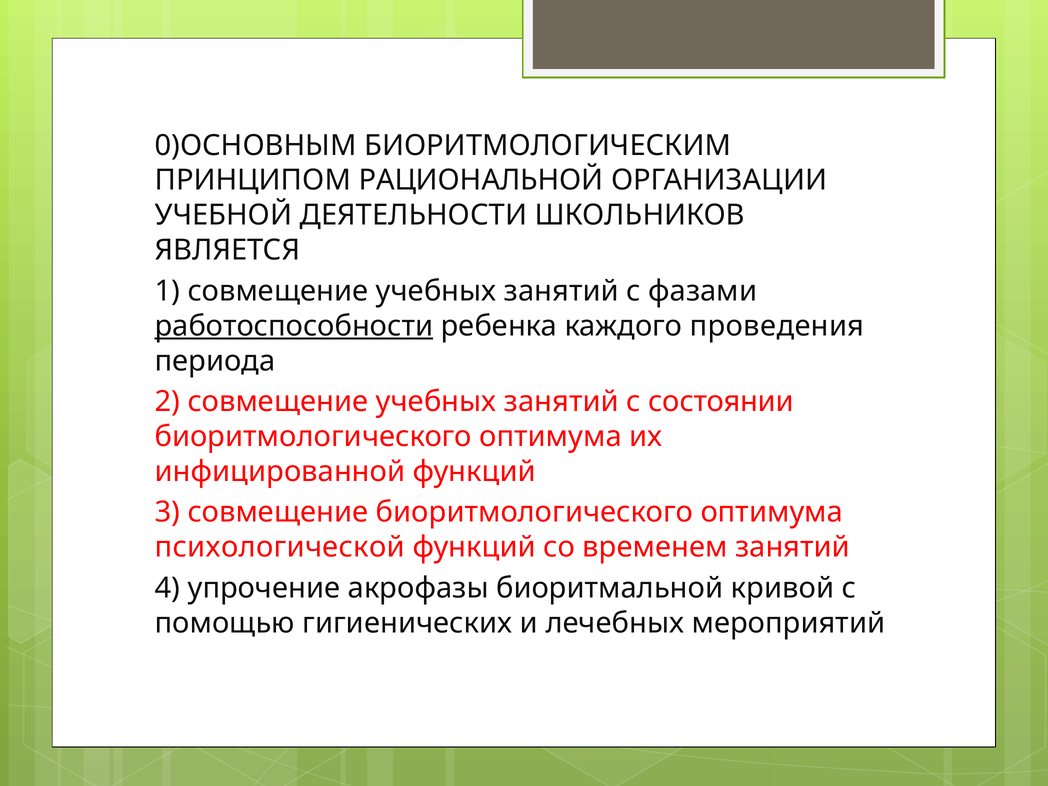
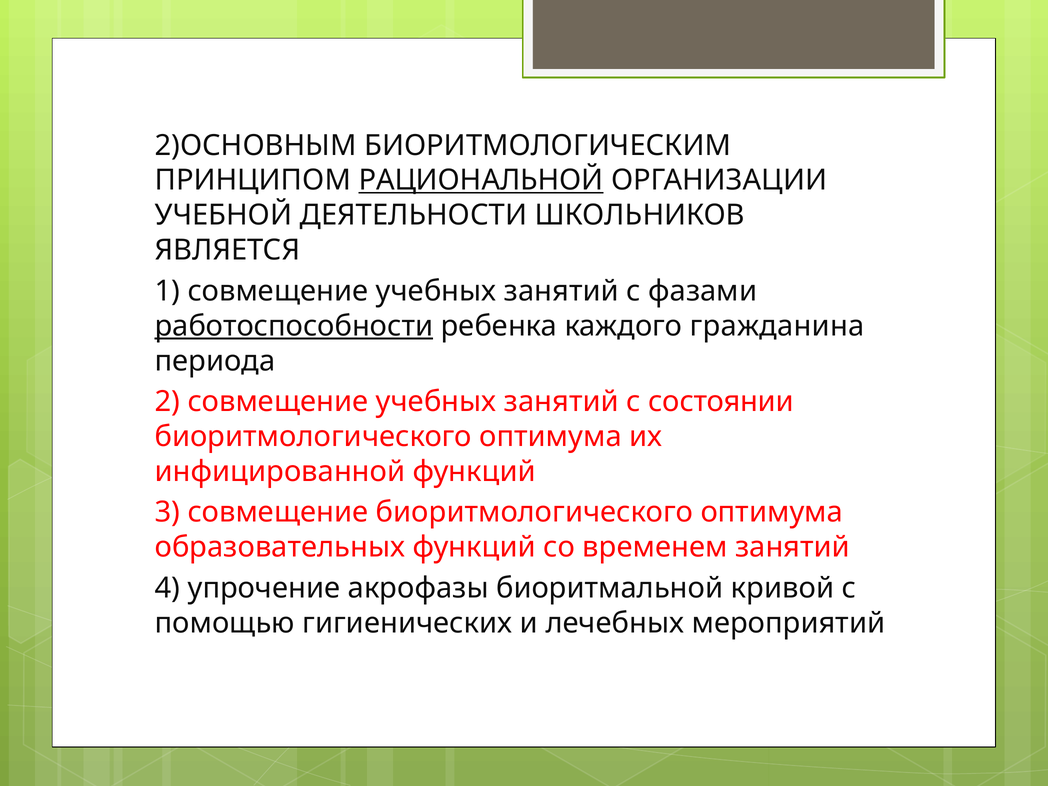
0)ОСНОВНЫМ: 0)ОСНОВНЫМ -> 2)ОСНОВНЫМ (256, 145)
РАЦИОНАЛЬНОЙ underline: none -> present (481, 180)
проведения: проведения -> гражданина (777, 326)
психологической: психологической -> образовательных (280, 547)
